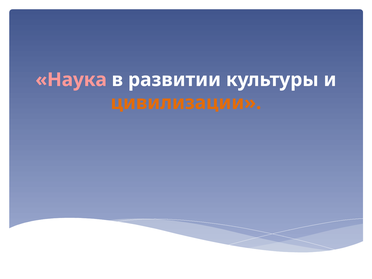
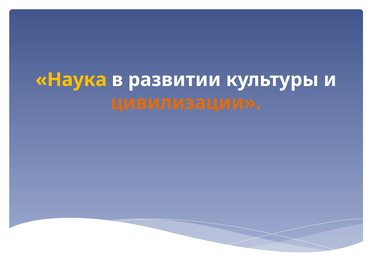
Наука colour: pink -> yellow (71, 80)
